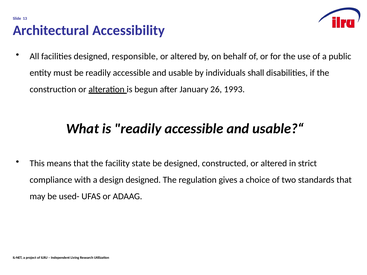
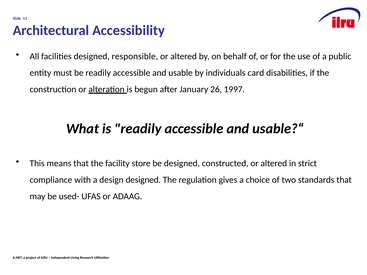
shall: shall -> card (256, 73)
1993: 1993 -> 1997 (234, 89)
state: state -> store (141, 164)
